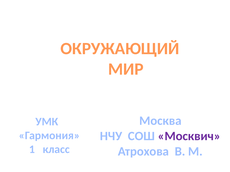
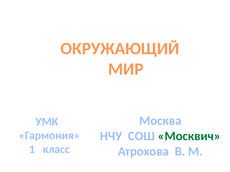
Москвич colour: purple -> green (189, 136)
